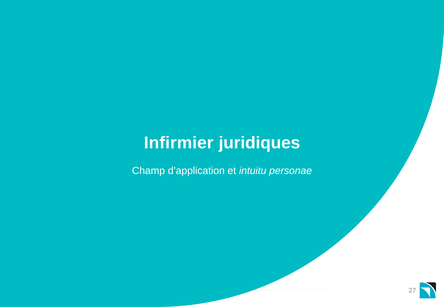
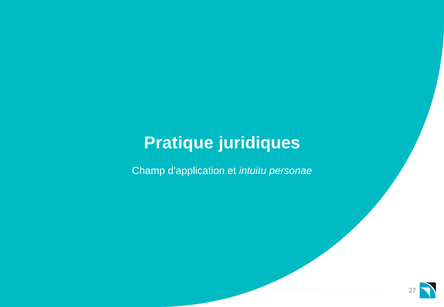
Infirmier: Infirmier -> Pratique (179, 143)
